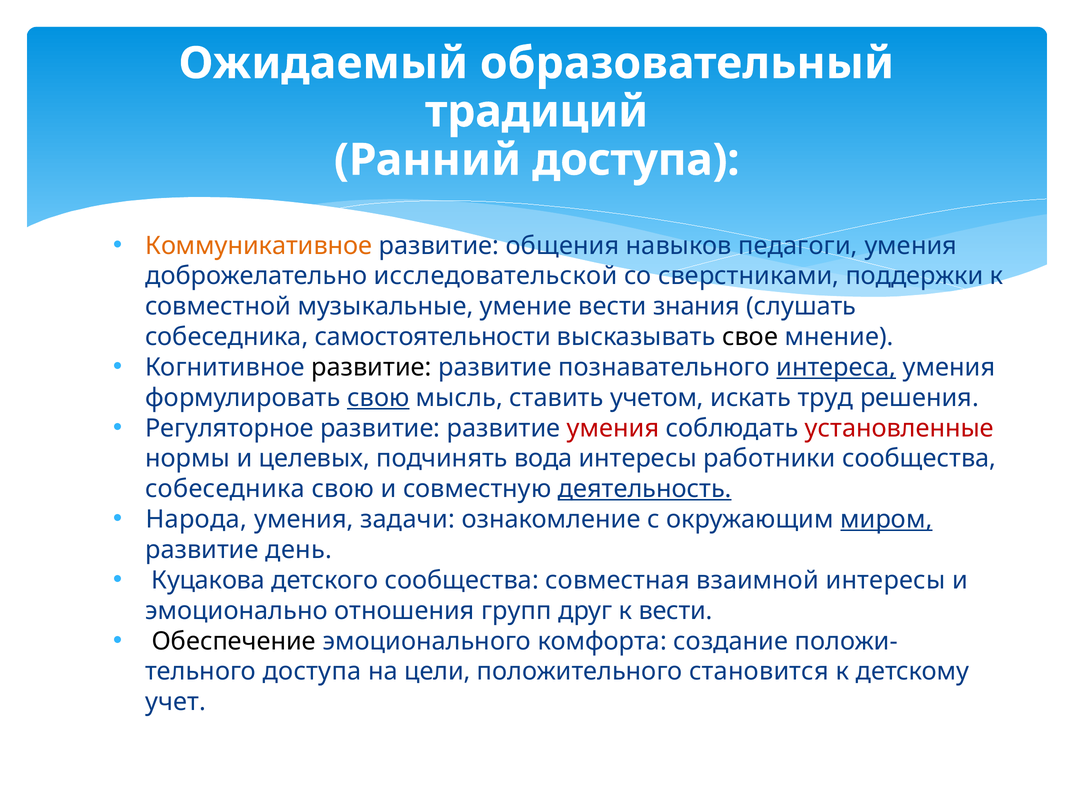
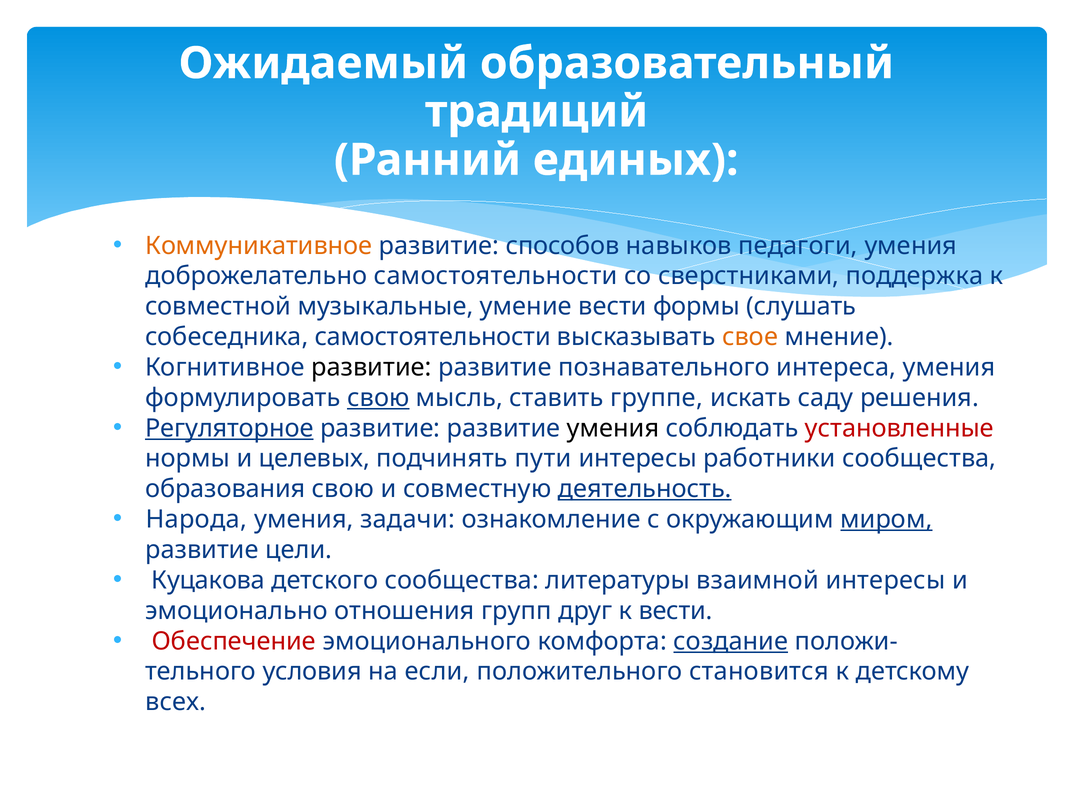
Ранний доступа: доступа -> единых (636, 160)
общения: общения -> способов (563, 246)
доброжелательно исследовательской: исследовательской -> самостоятельности (496, 276)
поддержки: поддержки -> поддержка (914, 276)
знания: знания -> формы (696, 306)
свое colour: black -> orange (750, 337)
интереса underline: present -> none (836, 367)
учетом: учетом -> группе (657, 398)
труд: труд -> саду (825, 398)
Регуляторное underline: none -> present (229, 428)
умения colour: red -> black (613, 428)
вода: вода -> пути (543, 458)
собеседника: собеседника -> образования (225, 489)
день: день -> цели (299, 550)
совместная: совместная -> литературы (618, 580)
Обеспечение colour: black -> red (234, 641)
создание underline: none -> present (731, 641)
доступа: доступа -> условия (312, 671)
цели: цели -> если (437, 671)
учет: учет -> всех (176, 702)
